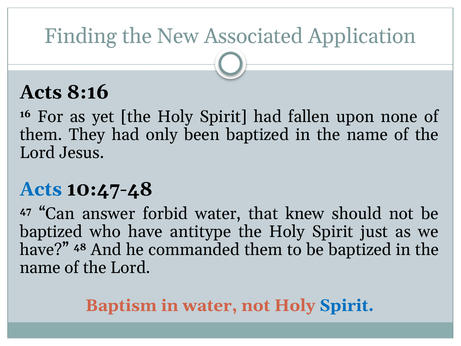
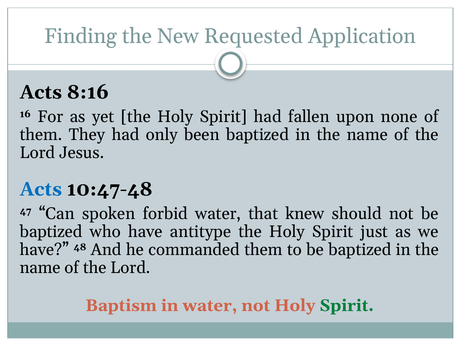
Associated: Associated -> Requested (253, 36)
answer: answer -> spoken (109, 213)
Spirit colour: blue -> green (347, 305)
